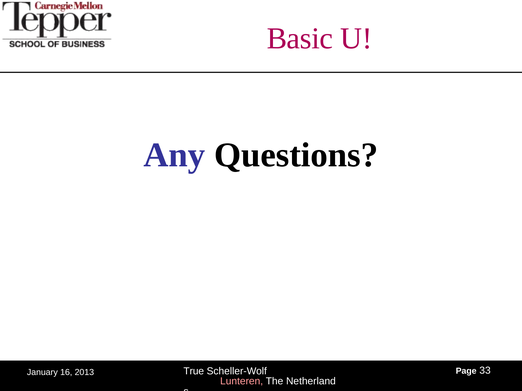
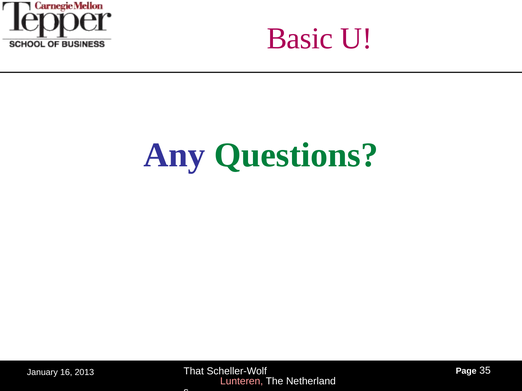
Questions colour: black -> green (296, 155)
True: True -> That (194, 372)
33: 33 -> 35 (485, 371)
